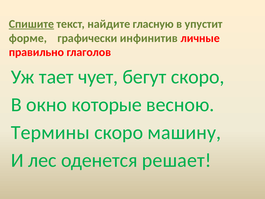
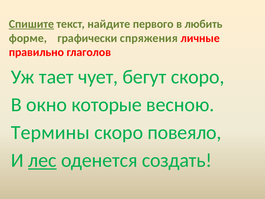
гласную: гласную -> первого (153, 24)
упустит: упустит -> любить (204, 24)
инфинитив: инфинитив -> спряжения (149, 38)
машину: машину -> повеяло (185, 132)
лес underline: none -> present (42, 160)
решает: решает -> создать (177, 160)
